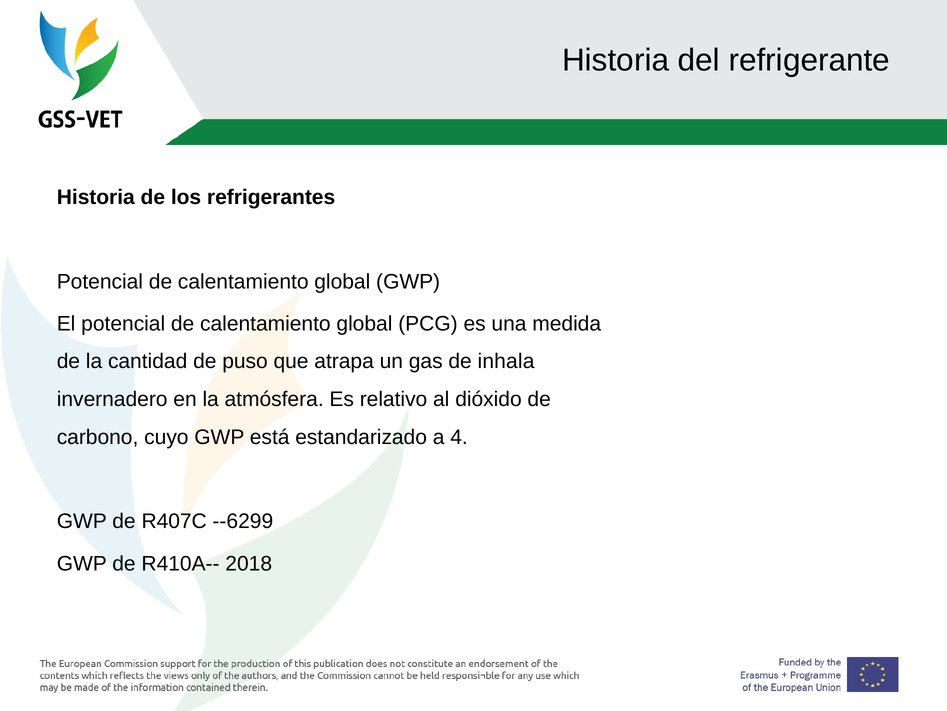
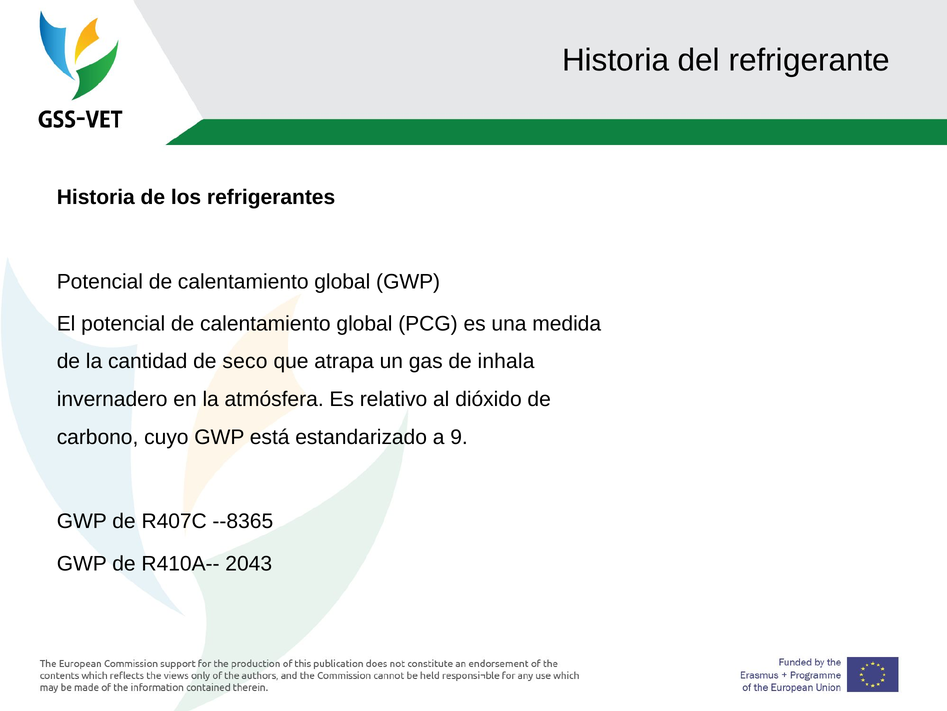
puso: puso -> seco (245, 361)
4: 4 -> 9 (459, 437)
--6299: --6299 -> --8365 (243, 521)
2018: 2018 -> 2043 (249, 563)
